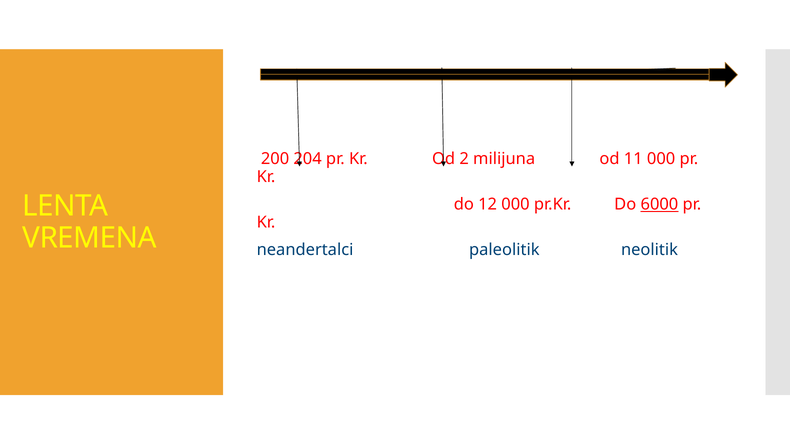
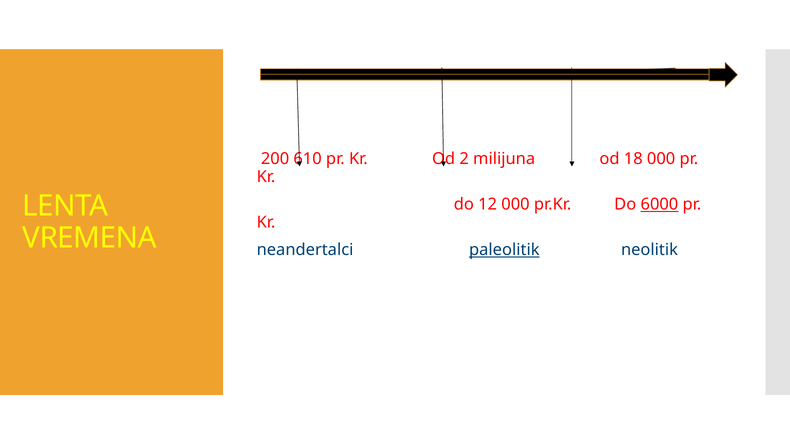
204: 204 -> 610 (308, 159)
11: 11 -> 18 (633, 159)
paleolitik underline: none -> present (504, 249)
